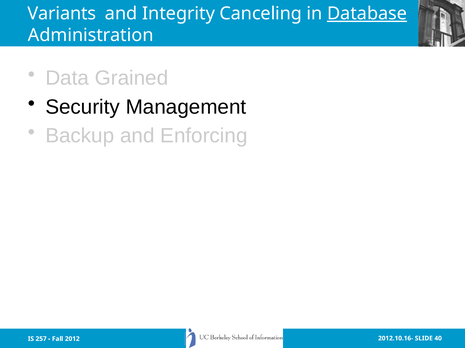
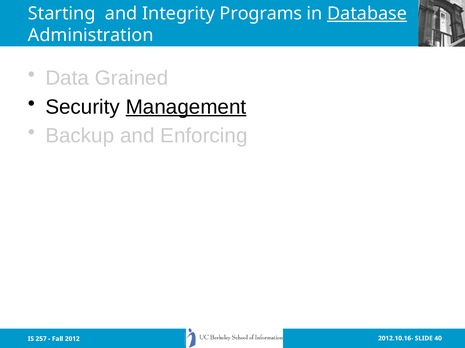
Variants: Variants -> Starting (62, 14)
Canceling: Canceling -> Programs (261, 14)
Management underline: none -> present (186, 107)
